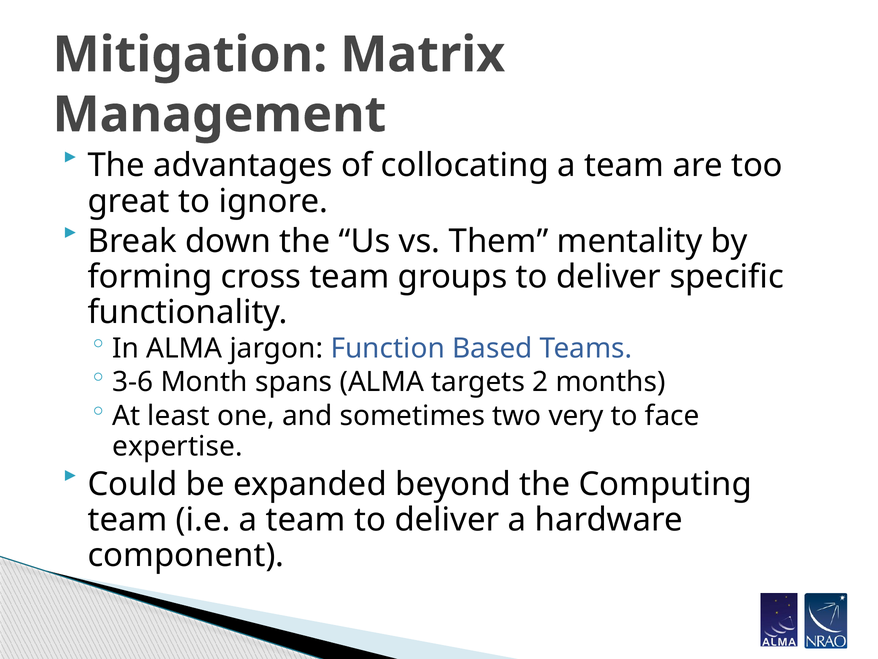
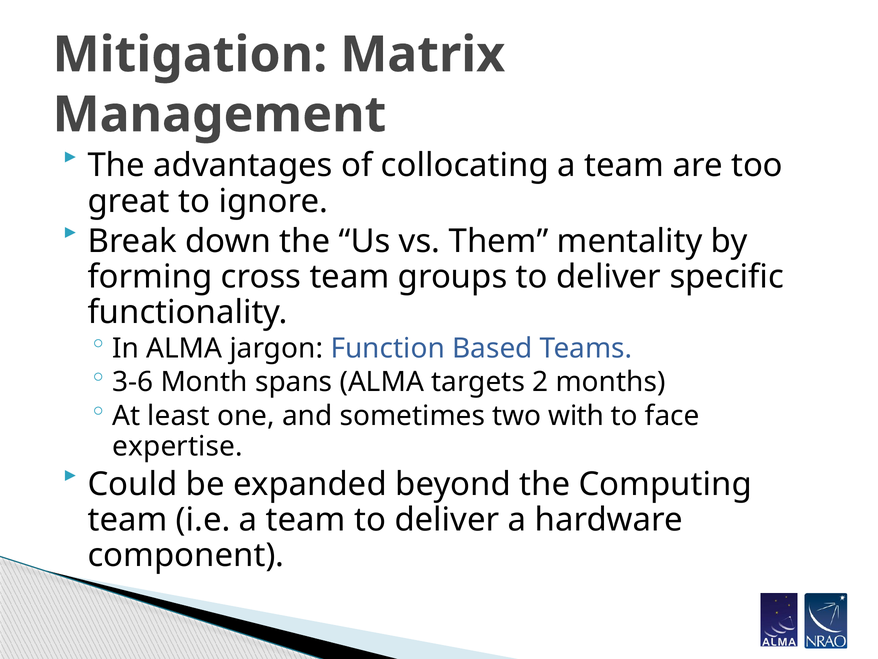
very: very -> with (576, 416)
